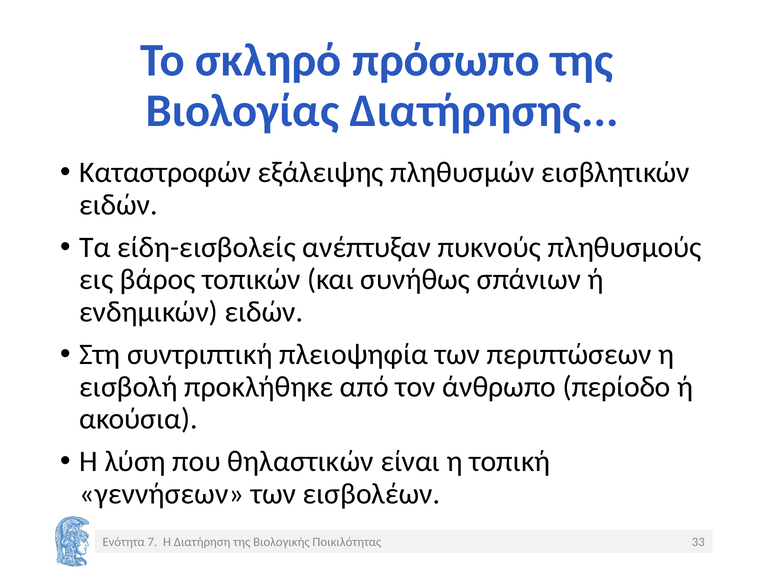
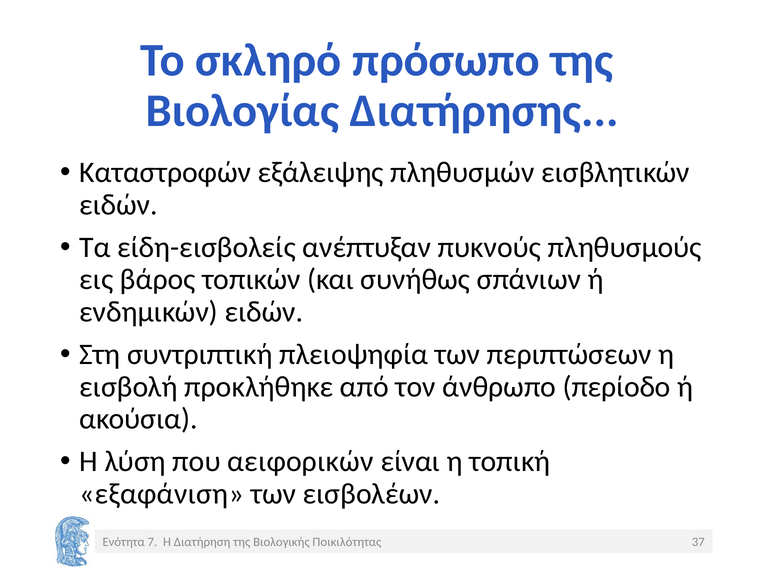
θηλαστικών: θηλαστικών -> αειφορικών (300, 461)
γεννήσεων: γεννήσεων -> εξαφάνιση (162, 494)
33: 33 -> 37 (698, 542)
